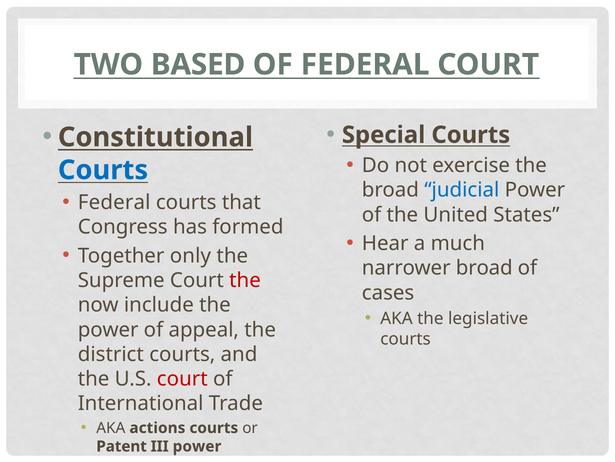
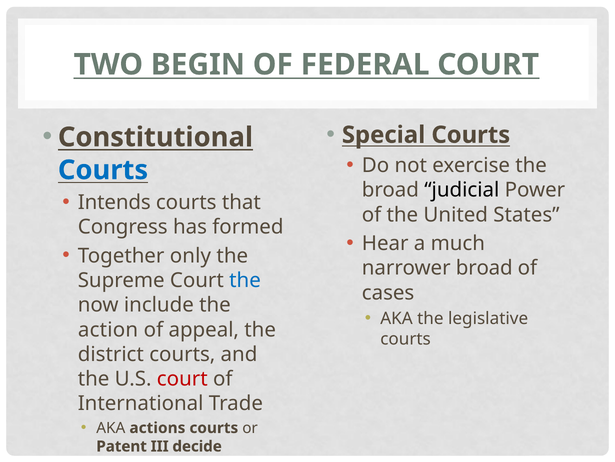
BASED: BASED -> BEGIN (198, 64)
judicial colour: blue -> black (462, 190)
Federal: Federal -> Intends (114, 202)
the colour: red -> blue (245, 280)
power: power -> action (108, 329)
III power: power -> decide (197, 446)
